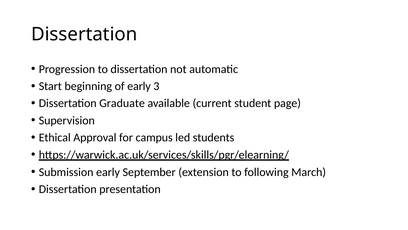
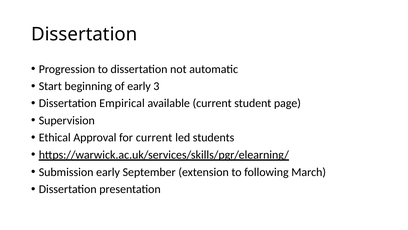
Graduate: Graduate -> Empirical (122, 103)
for campus: campus -> current (154, 137)
